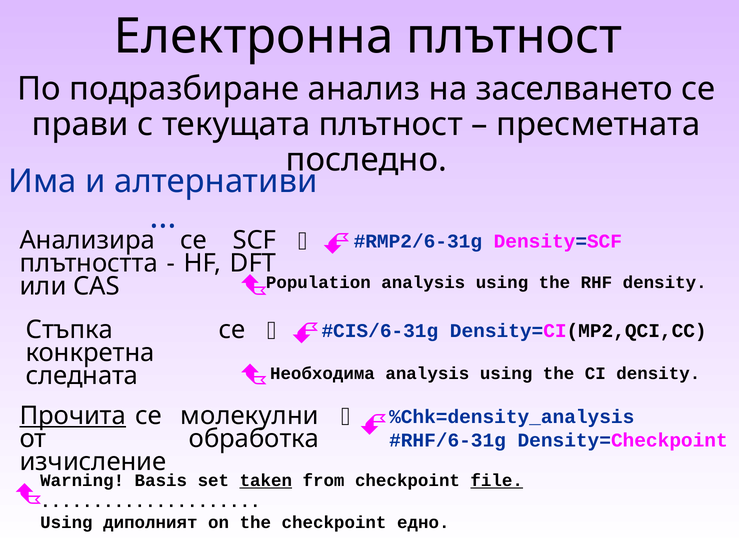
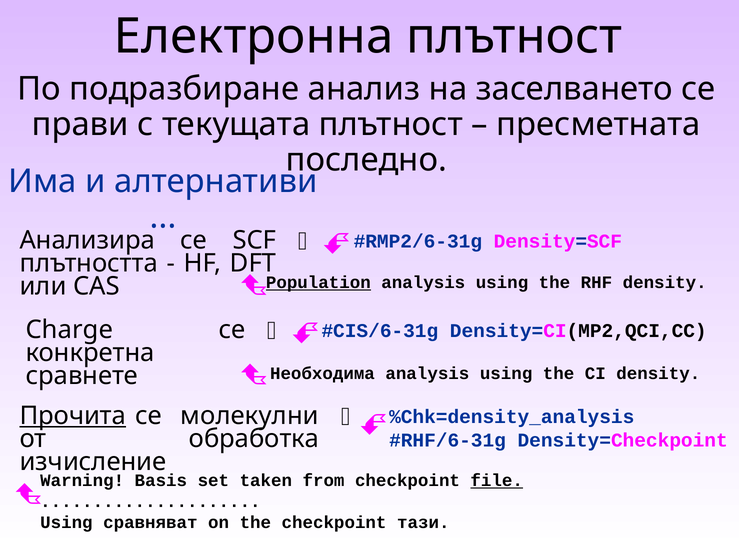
Population underline: none -> present (318, 283)
Стъпка: Стъпка -> Charge (69, 330)
следната: следната -> сравнете (82, 376)
taken underline: present -> none (266, 481)
диполният: диполният -> сравняват (150, 523)
едно: едно -> тази (423, 523)
